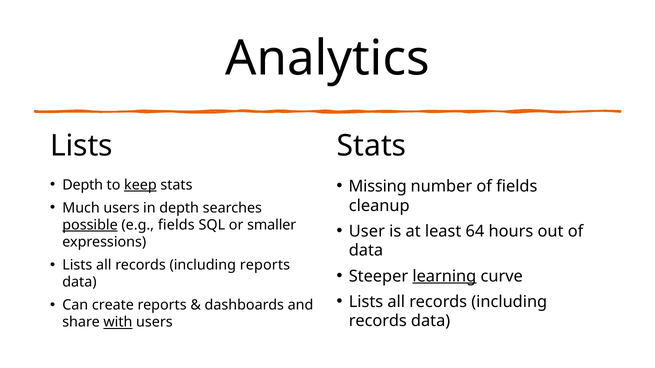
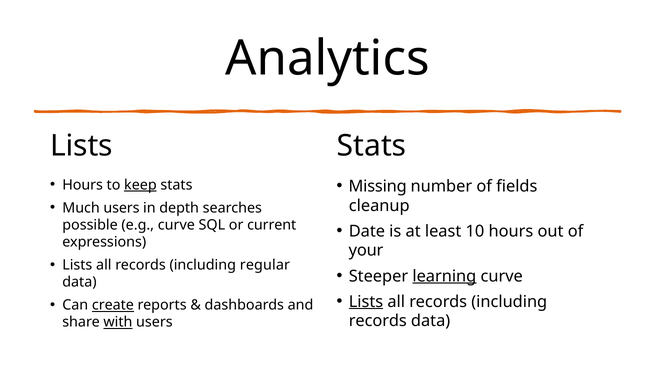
Depth: Depth -> Hours (83, 185)
possible underline: present -> none (90, 225)
e.g fields: fields -> curve (176, 225)
smaller: smaller -> current (272, 225)
User: User -> Date (367, 231)
64: 64 -> 10 (475, 231)
data: data -> your (366, 251)
including reports: reports -> regular (265, 265)
Lists underline: none -> present (366, 302)
create underline: none -> present (113, 306)
